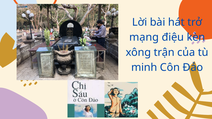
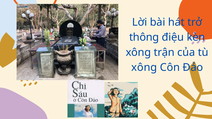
mạng: mạng -> thông (144, 37)
minh: minh -> xông (144, 67)
